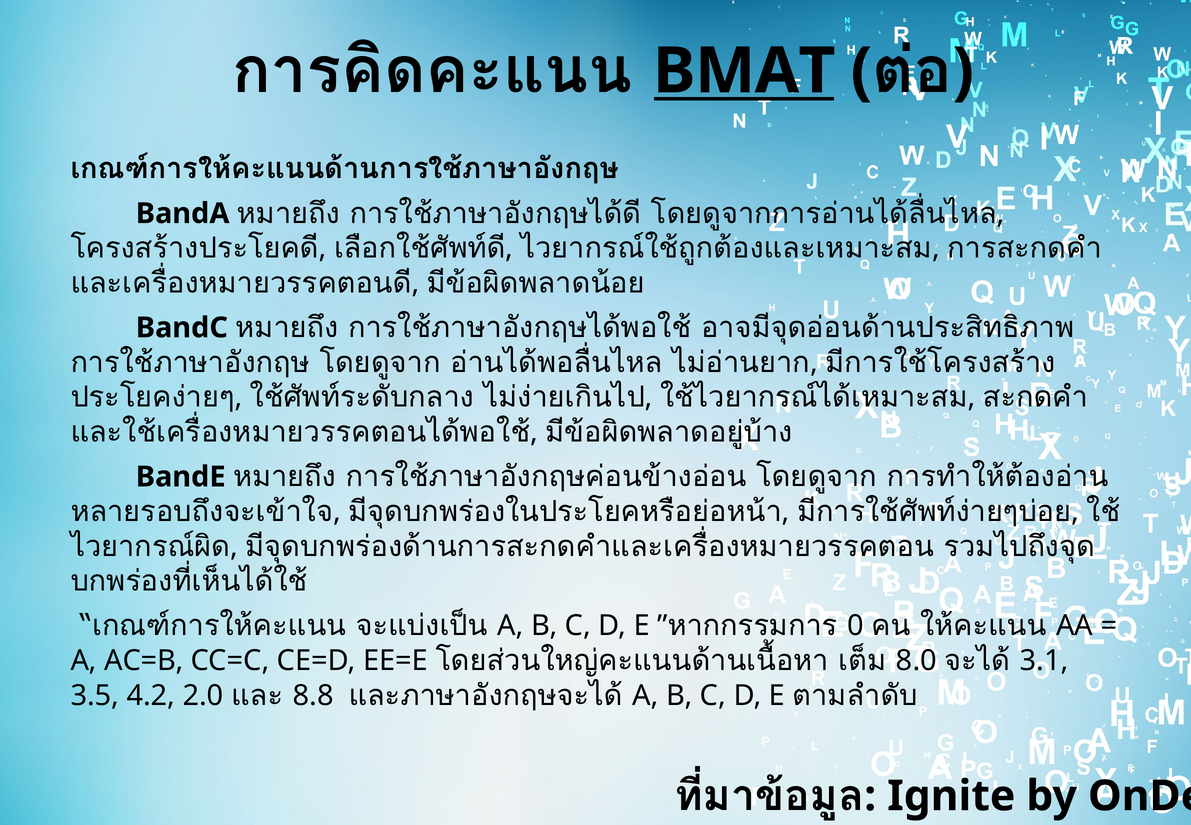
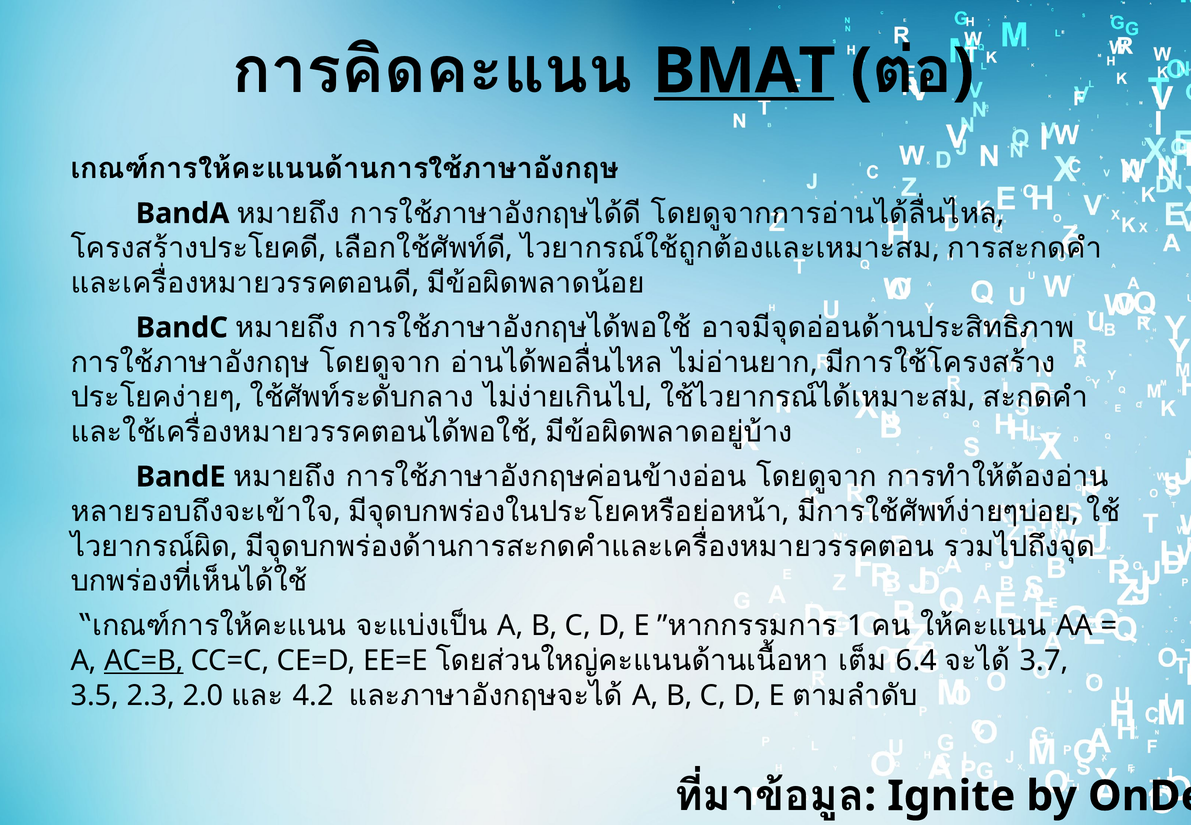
0: 0 -> 1 (856, 626)
AC=B underline: none -> present (144, 660)
8.0: 8.0 -> 6.4 (916, 660)
3.1: 3.1 -> 3.7 (1044, 660)
4.2: 4.2 -> 2.3 (151, 695)
8.8: 8.8 -> 4.2 (313, 695)
